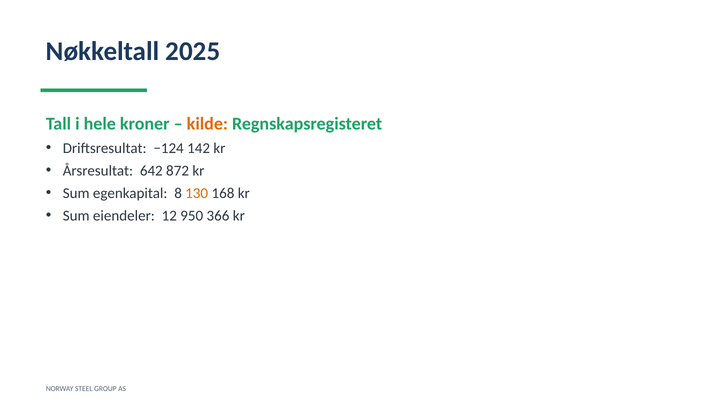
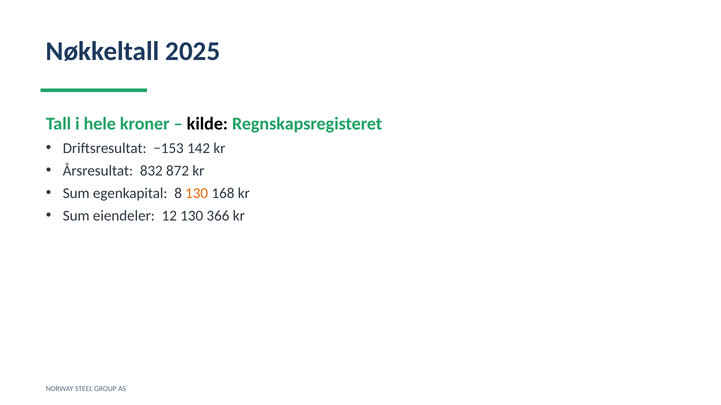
kilde colour: orange -> black (207, 124)
−124: −124 -> −153 (169, 148)
642: 642 -> 832 (151, 171)
12 950: 950 -> 130 (192, 216)
